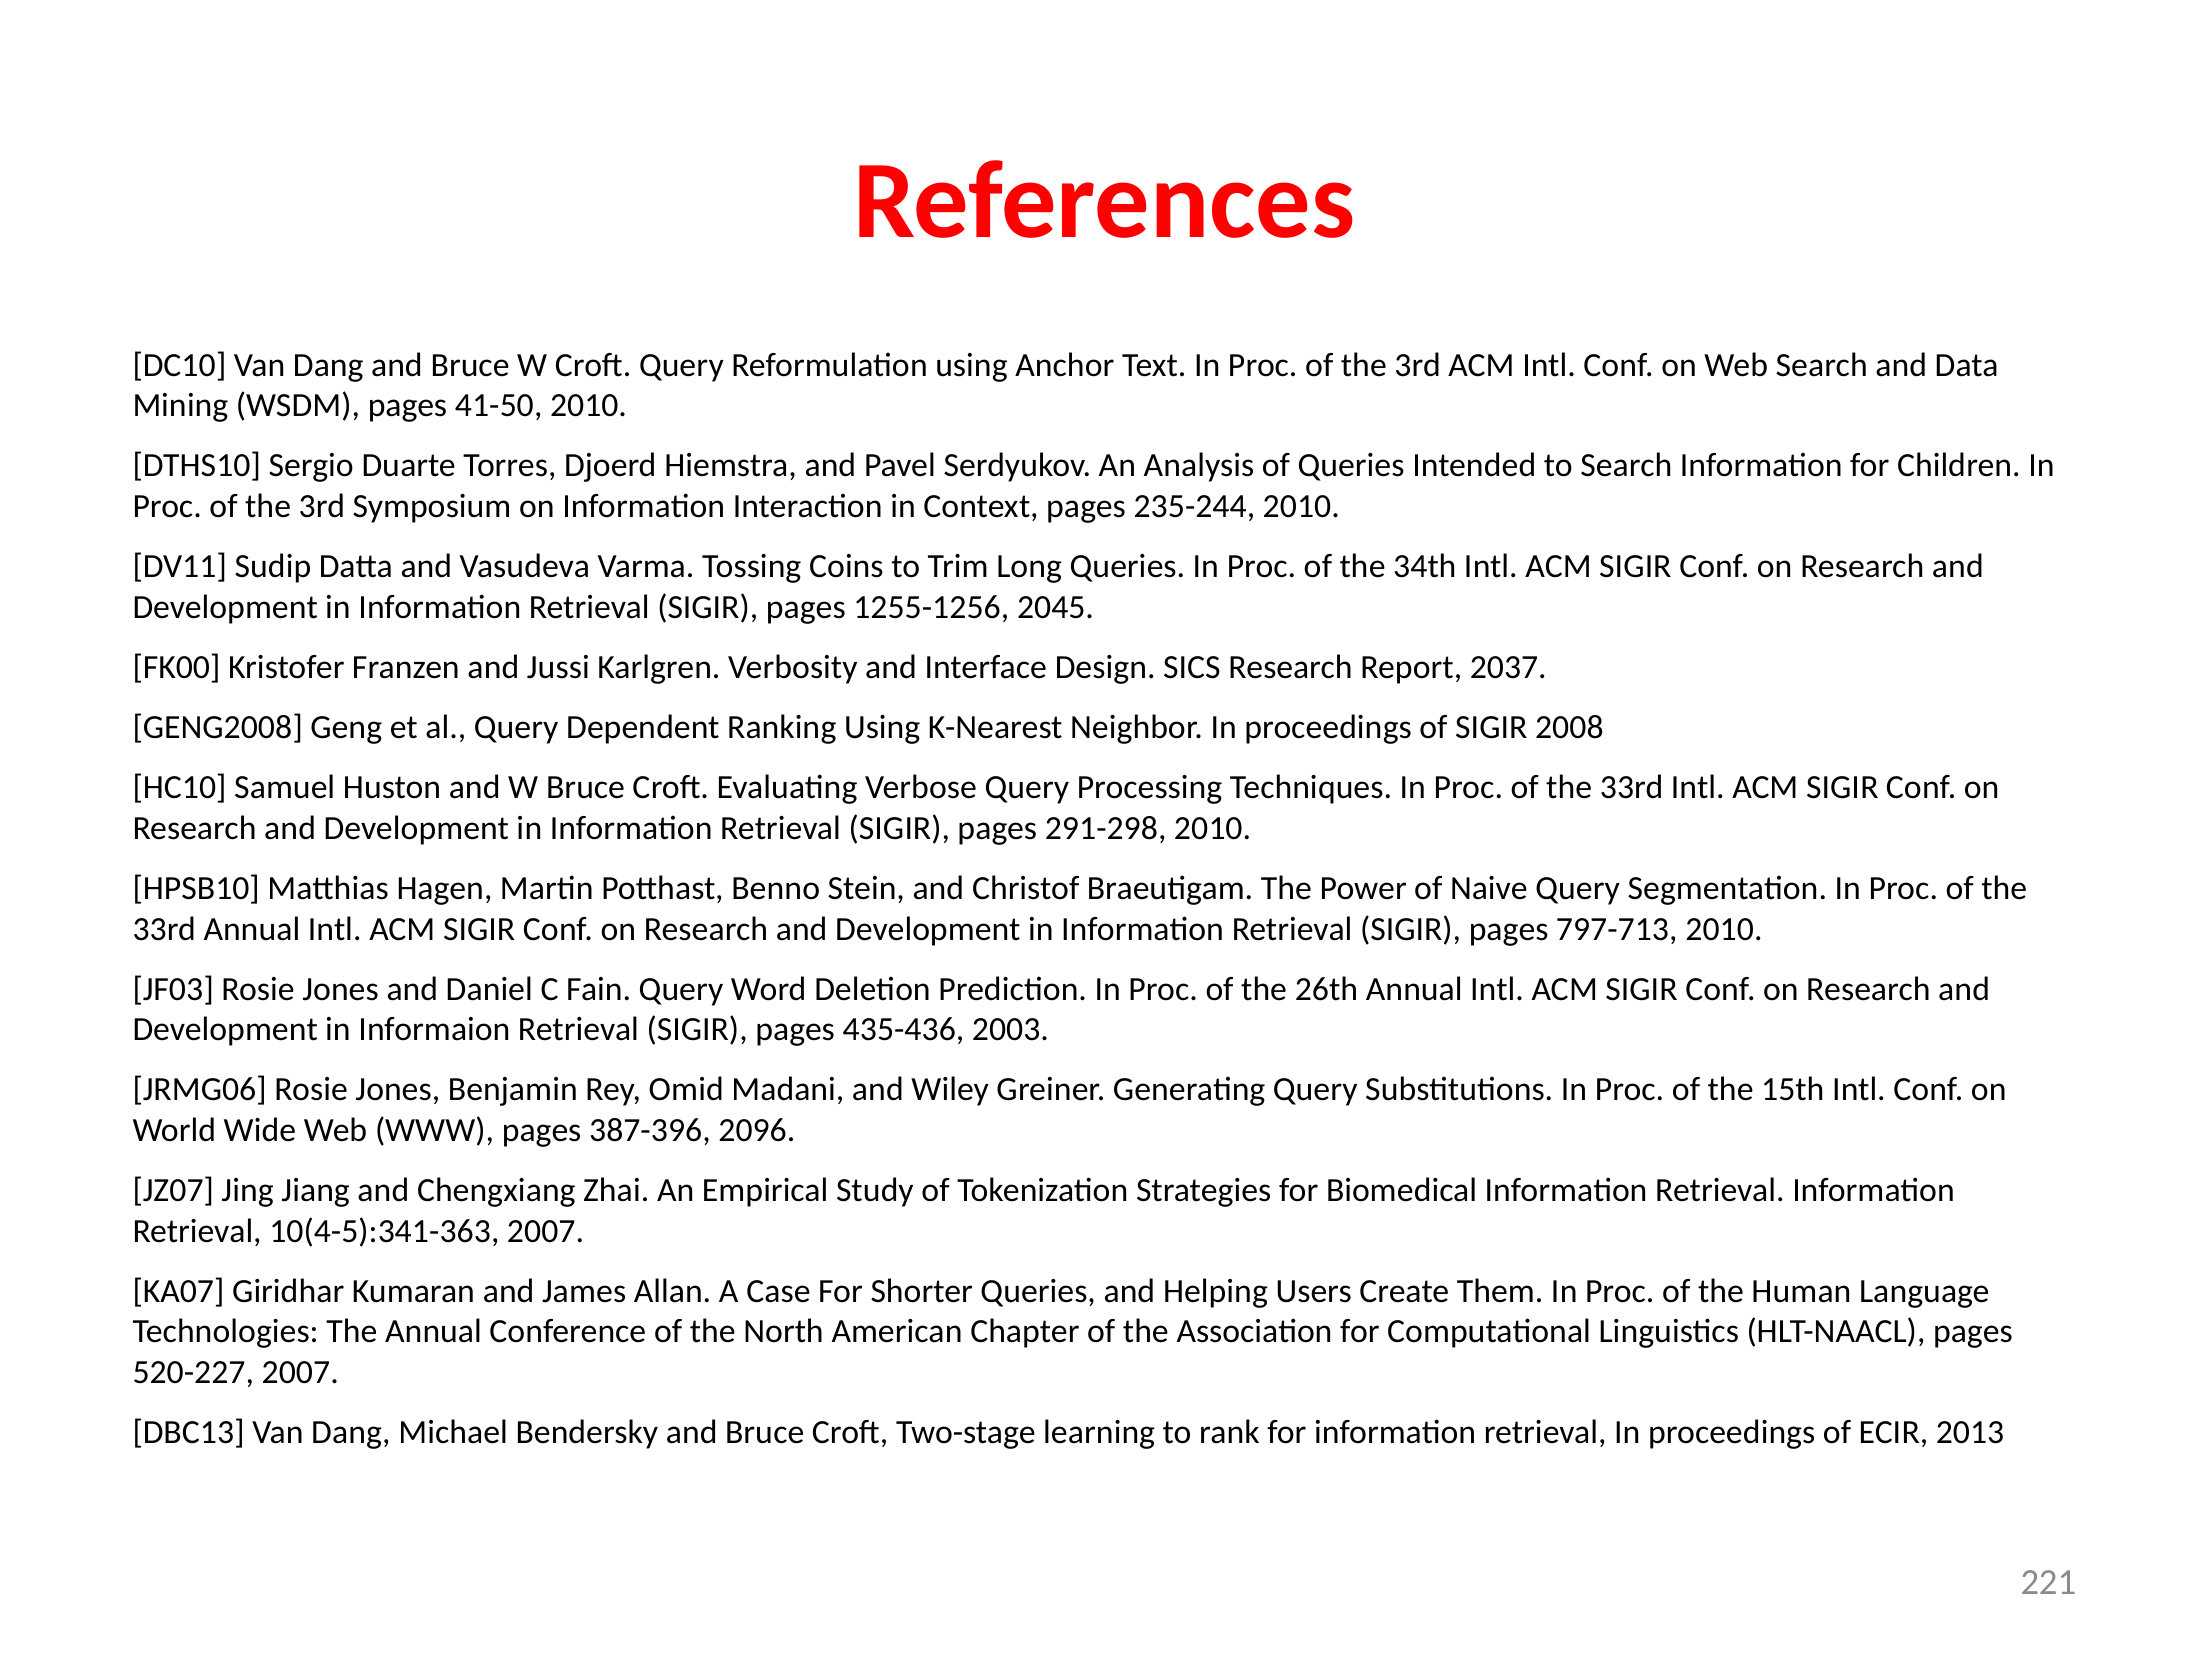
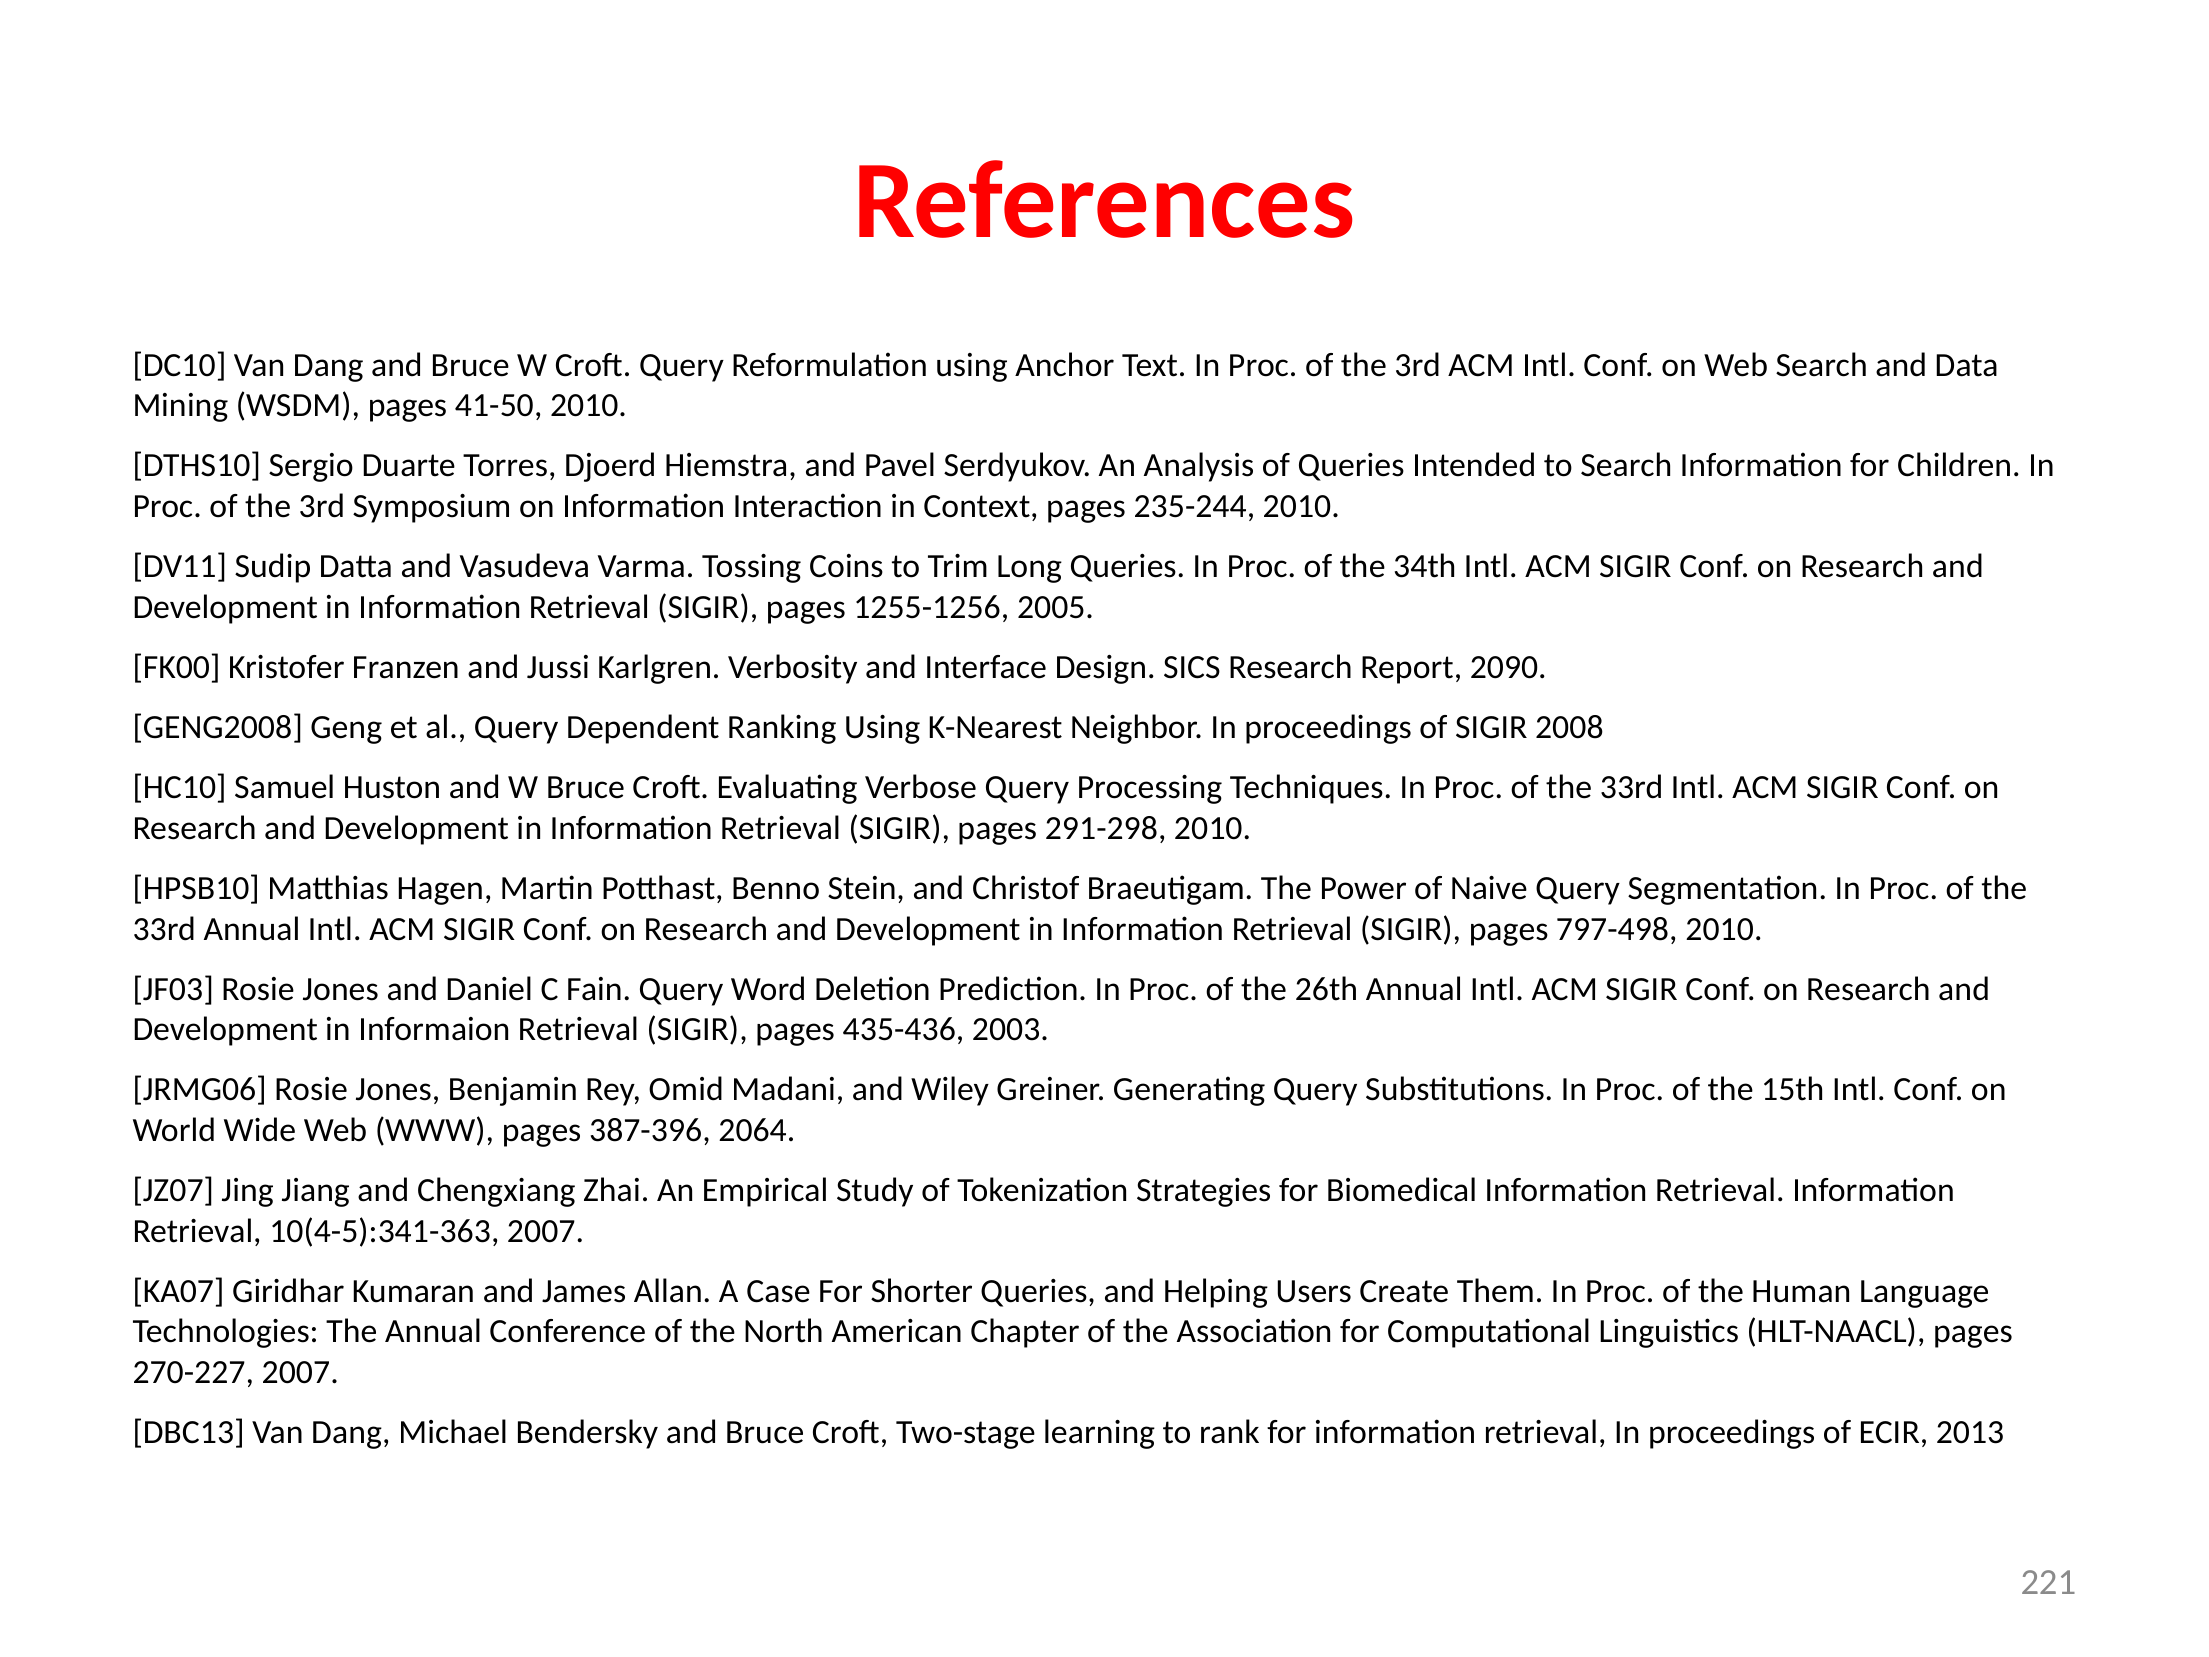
2045: 2045 -> 2005 (1056, 607)
2037: 2037 -> 2090 (1508, 667)
797-713: 797-713 -> 797-498 (1617, 929)
2096: 2096 -> 2064 (757, 1130)
520-227: 520-227 -> 270-227 (193, 1372)
